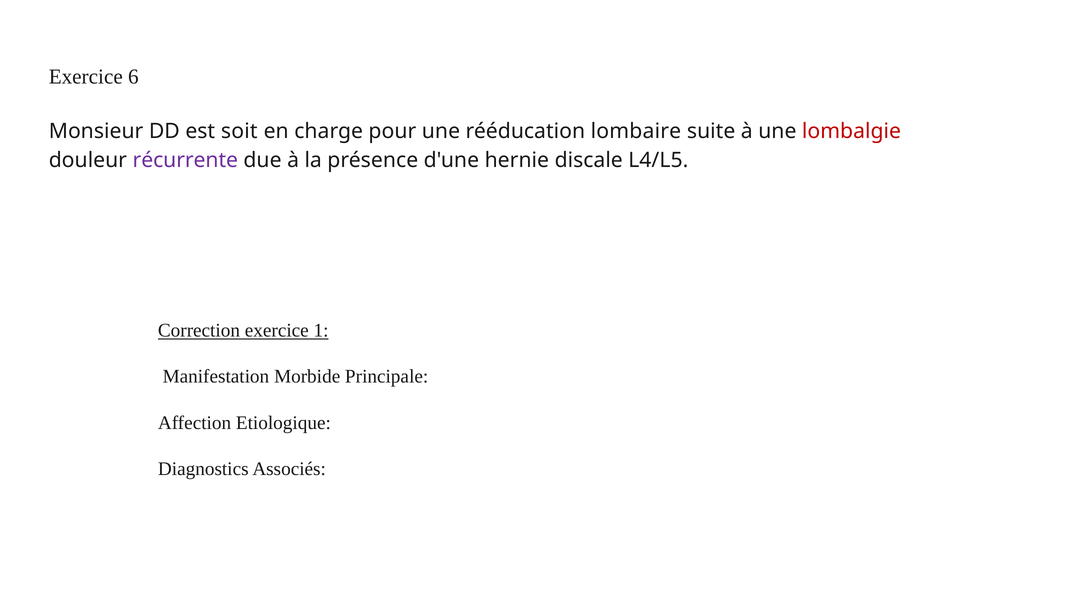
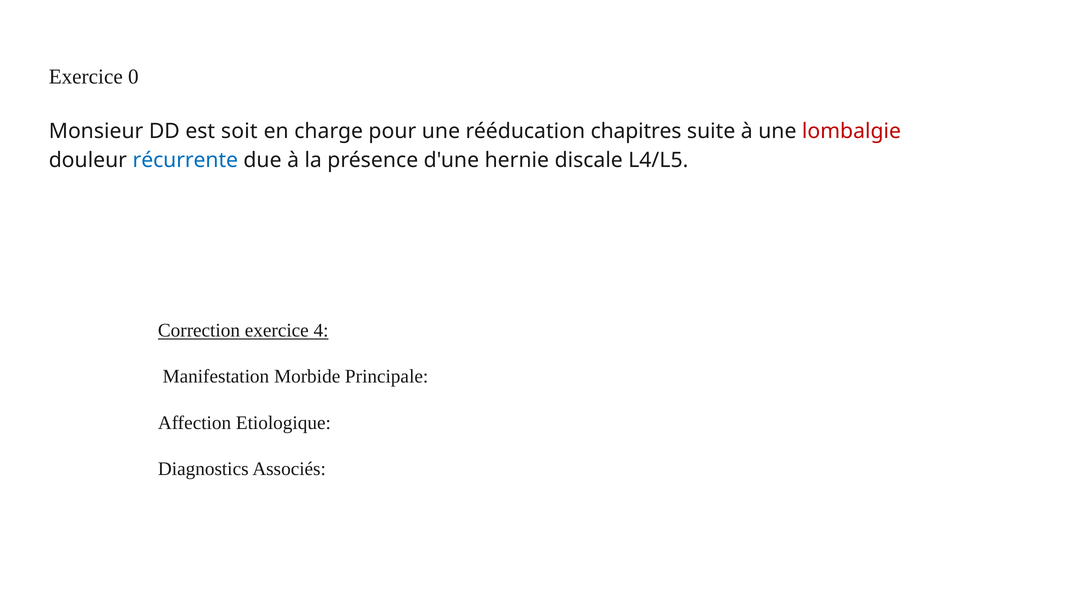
6: 6 -> 0 (133, 76)
lombaire: lombaire -> chapitres (636, 131)
récurrente colour: purple -> blue (185, 160)
1: 1 -> 4 (321, 330)
